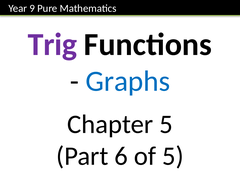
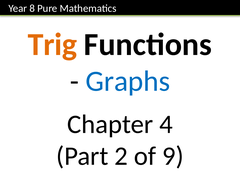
9: 9 -> 8 (32, 8)
Trig colour: purple -> orange (52, 45)
Chapter 5: 5 -> 4 (166, 124)
6: 6 -> 2 (121, 156)
of 5: 5 -> 9 (173, 156)
